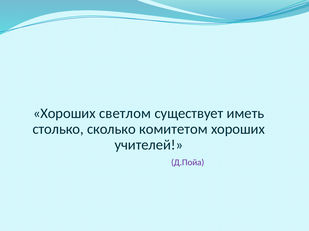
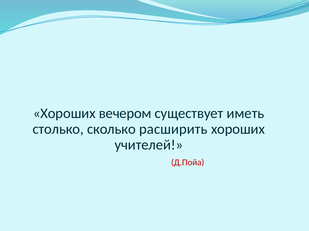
светлом: светлом -> вечером (125, 114)
комитетом: комитетом -> расширить (173, 129)
Д.Пойа colour: purple -> red (188, 163)
